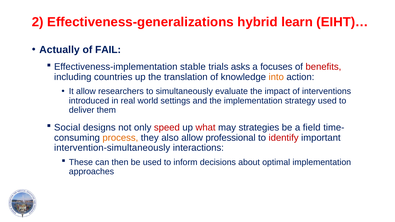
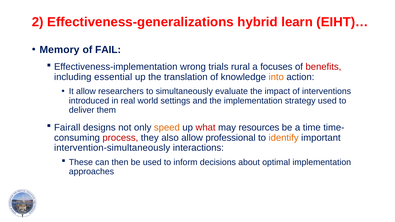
Actually: Actually -> Memory (59, 50)
stable: stable -> wrong (193, 67)
asks: asks -> rural (240, 67)
countries: countries -> essential (113, 77)
Social: Social -> Fairall (67, 128)
speed colour: red -> orange (167, 128)
strategies: strategies -> resources (259, 128)
field: field -> time (312, 128)
process colour: orange -> red (120, 138)
identify colour: red -> orange (284, 138)
